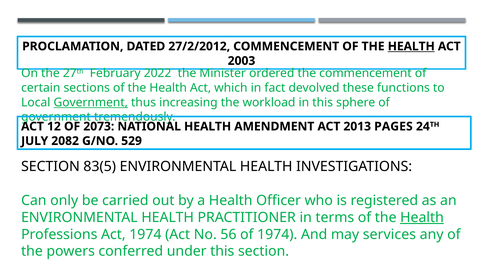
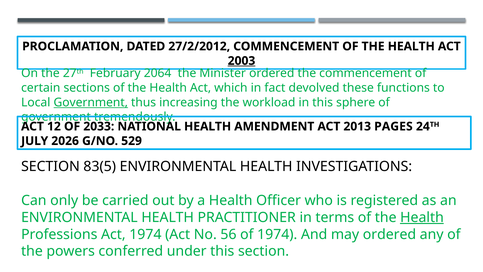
HEALTH underline: present -> none (411, 46)
2003 underline: none -> present (241, 61)
2022: 2022 -> 2064 (158, 73)
2073: 2073 -> 2033 (99, 126)
2082: 2082 -> 2026 (65, 141)
may services: services -> ordered (389, 234)
